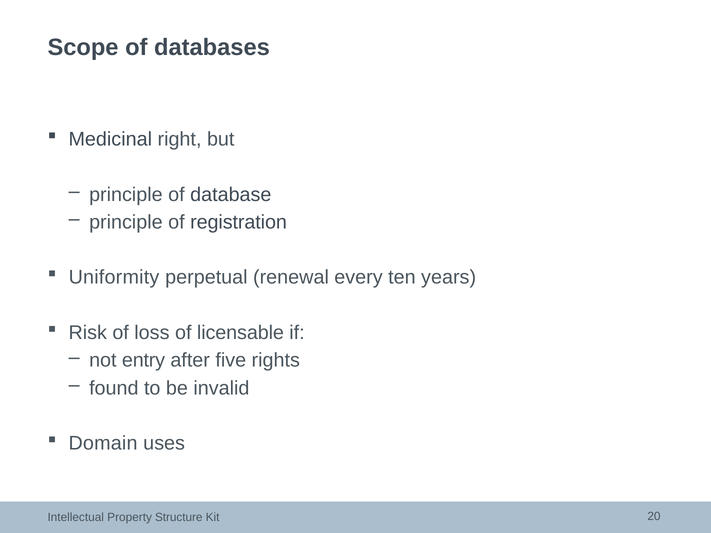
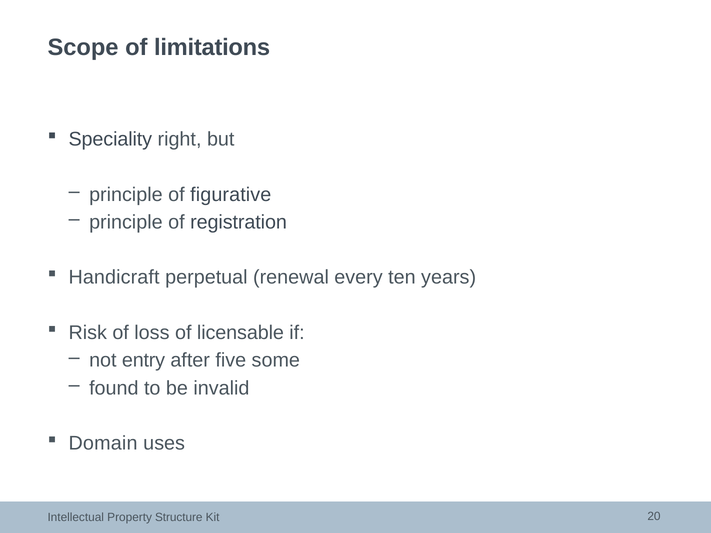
databases: databases -> limitations (212, 47)
Medicinal: Medicinal -> Speciality (110, 139)
database: database -> figurative (231, 195)
Uniformity: Uniformity -> Handicraft (114, 278)
rights: rights -> some (276, 361)
